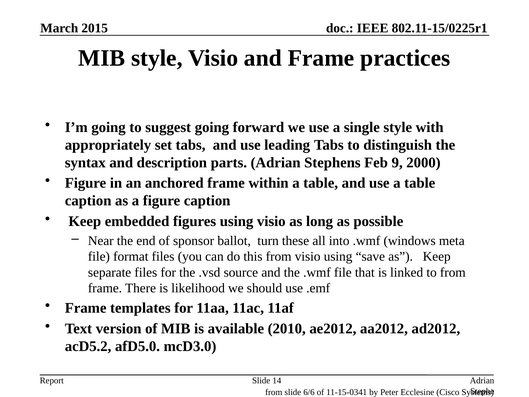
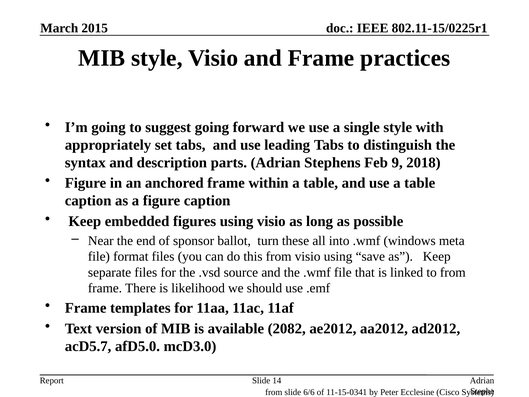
2000: 2000 -> 2018 (423, 162)
2010: 2010 -> 2082 (287, 328)
acD5.2: acD5.2 -> acD5.7 (88, 346)
